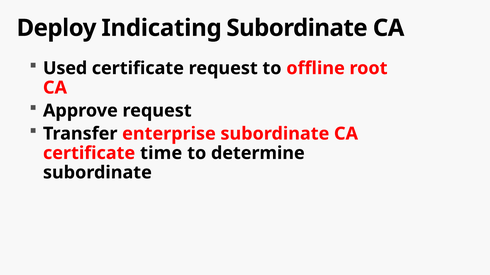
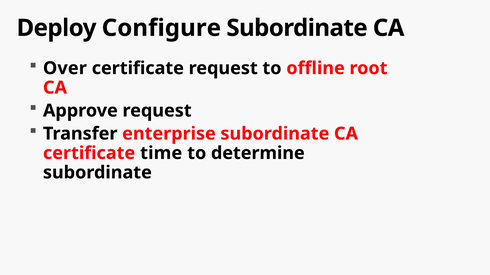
Indicating: Indicating -> Configure (161, 28)
Used: Used -> Over (65, 68)
